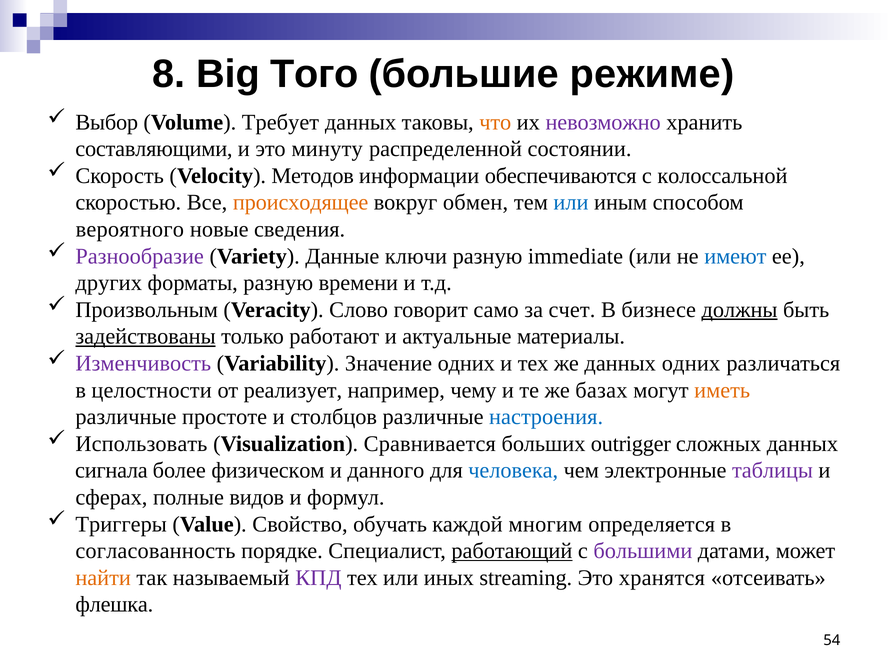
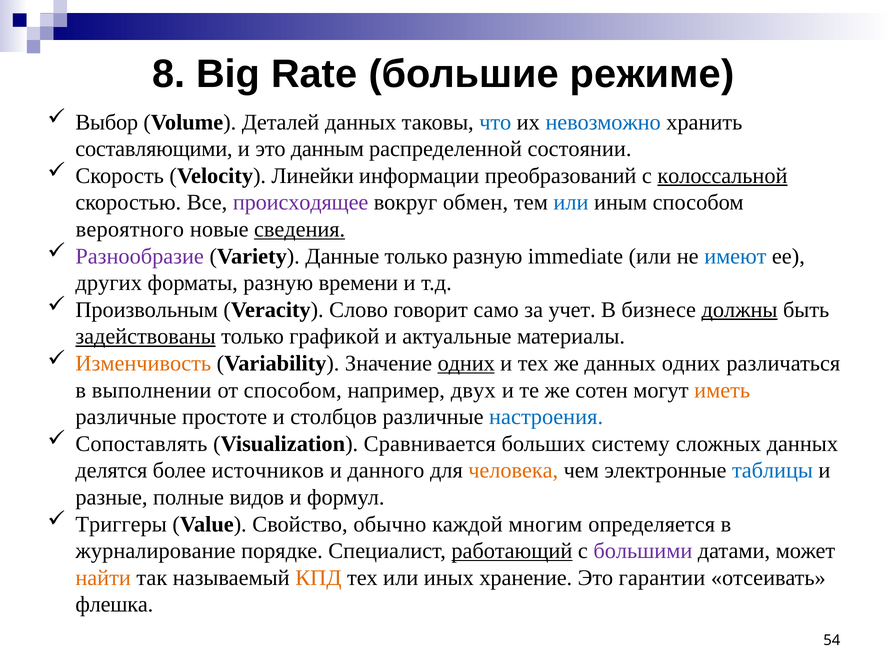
Того: Того -> Rate (314, 74)
Требует: Требует -> Деталей (281, 122)
что colour: orange -> blue (495, 122)
невозможно colour: purple -> blue (603, 122)
минуту: минуту -> данным (327, 149)
Методов: Методов -> Линейки (313, 176)
обеспечиваются: обеспечиваются -> преобразований (561, 176)
колоссальной underline: none -> present (722, 176)
происходящее colour: orange -> purple (301, 203)
сведения underline: none -> present (300, 230)
Данные ключи: ключи -> только (416, 256)
счет: счет -> учет (572, 310)
работают: работают -> графикой (334, 337)
Изменчивость colour: purple -> orange (143, 364)
одних underline: none -> present (466, 364)
целостности: целостности -> выполнении (152, 390)
от реализует: реализует -> способом (293, 390)
чему: чему -> двух (473, 390)
базах: базах -> сотен (602, 390)
Использовать: Использовать -> Сопоставлять (141, 444)
outrigger: outrigger -> систему (631, 444)
сигнала: сигнала -> делятся (111, 471)
физическом: физическом -> источников (268, 471)
человека colour: blue -> orange (513, 471)
таблицы colour: purple -> blue (772, 471)
сферах: сферах -> разные (111, 498)
обучать: обучать -> обычно (390, 525)
согласованность: согласованность -> журналирование (155, 551)
КПД colour: purple -> orange (318, 578)
streaming: streaming -> хранение (526, 578)
хранятся: хранятся -> гарантии (662, 578)
